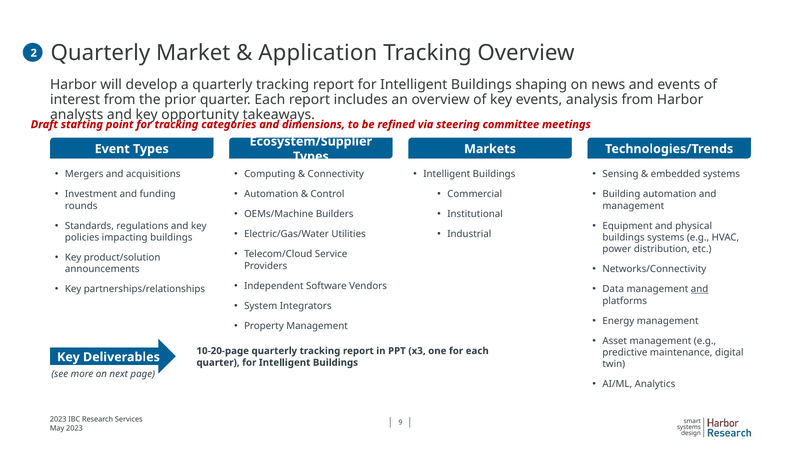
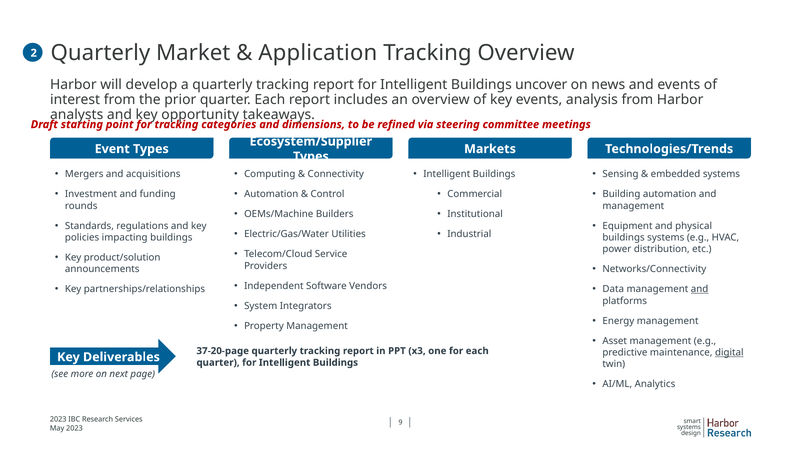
shaping: shaping -> uncover (541, 85)
10-20-page: 10-20-page -> 37-20-page (223, 351)
digital underline: none -> present (729, 353)
